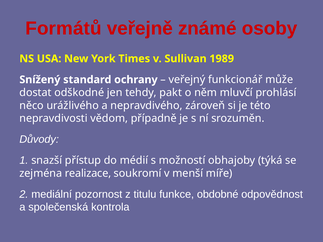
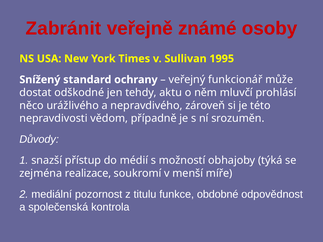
Formátů: Formátů -> Zabránit (63, 29)
1989: 1989 -> 1995 (222, 59)
pakt: pakt -> aktu (171, 93)
